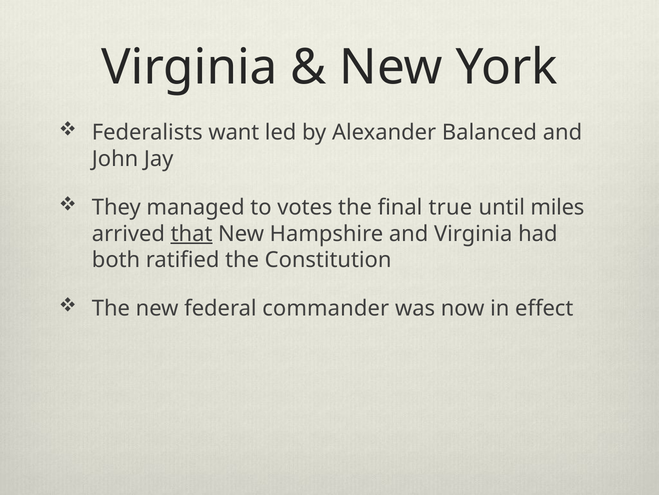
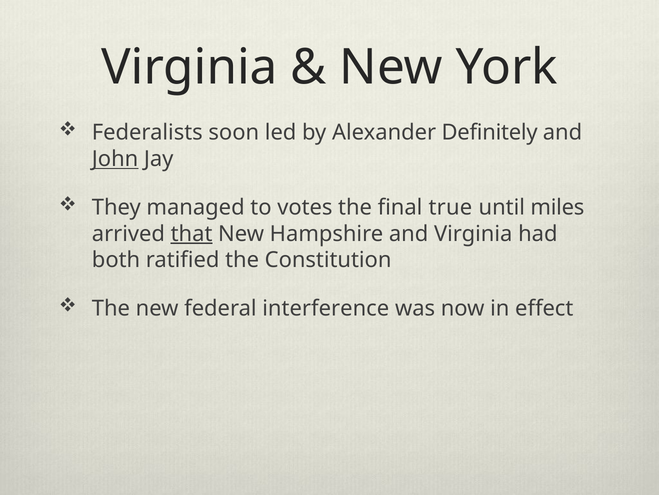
want: want -> soon (234, 132)
Balanced: Balanced -> Definitely (490, 132)
John underline: none -> present (115, 159)
commander: commander -> interference (326, 308)
